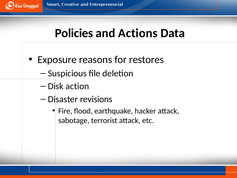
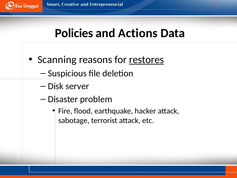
Exposure: Exposure -> Scanning (57, 60)
restores underline: none -> present (146, 60)
action: action -> server (77, 86)
revisions: revisions -> problem (96, 99)
